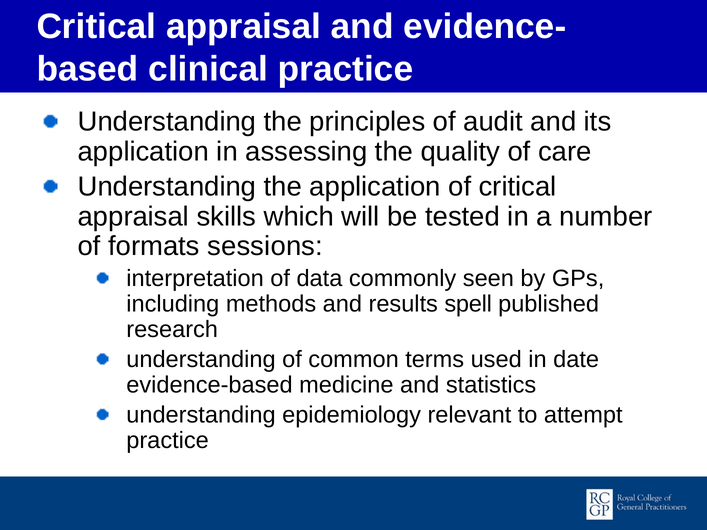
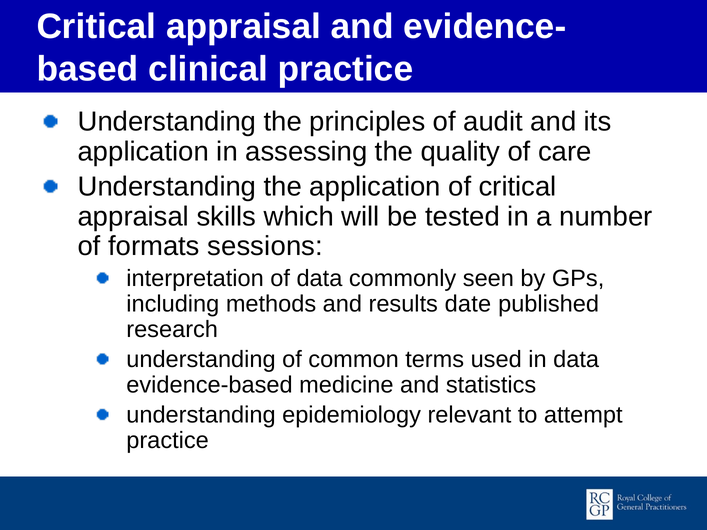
spell: spell -> date (468, 304)
in date: date -> data (576, 360)
